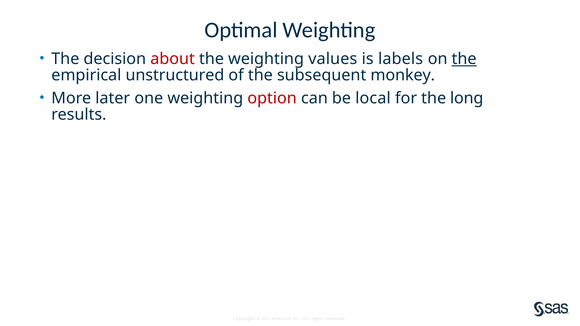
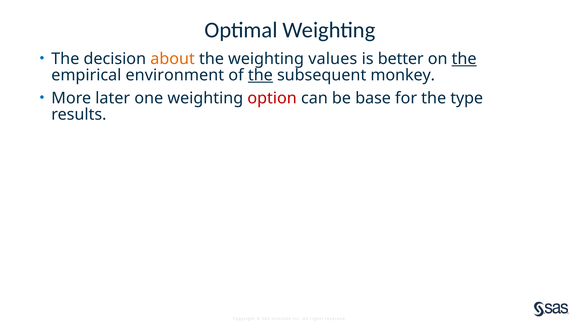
about colour: red -> orange (173, 59)
labels: labels -> better (401, 59)
unstructured: unstructured -> environment (175, 75)
the underline: none -> present (260, 75)
local: local -> base (373, 98)
long: long -> type (467, 98)
